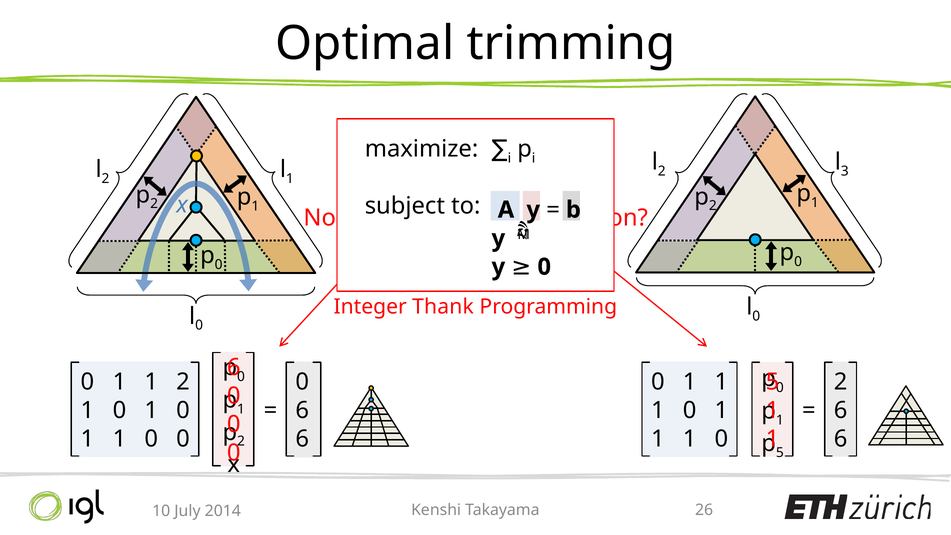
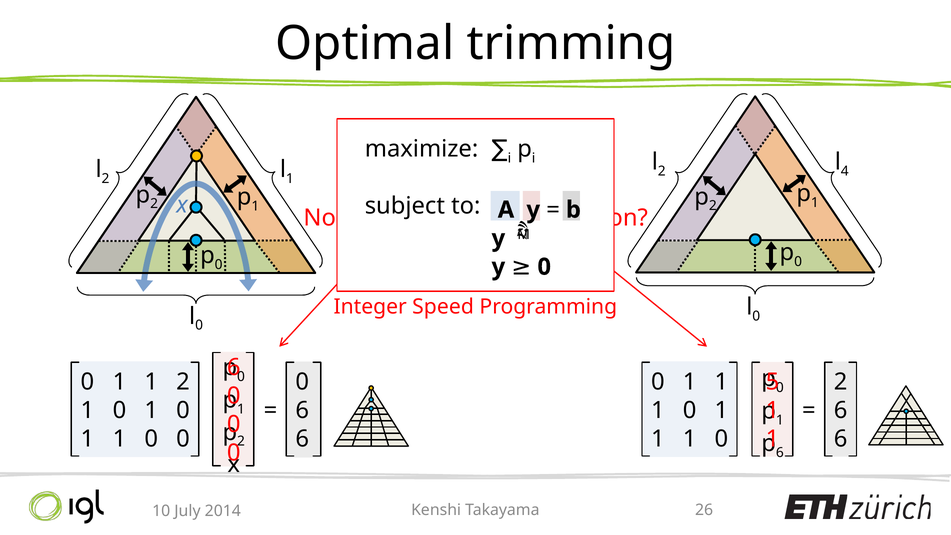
3: 3 -> 4 (845, 171)
Thank: Thank -> Speed (443, 307)
5: 5 -> 6 (780, 453)
